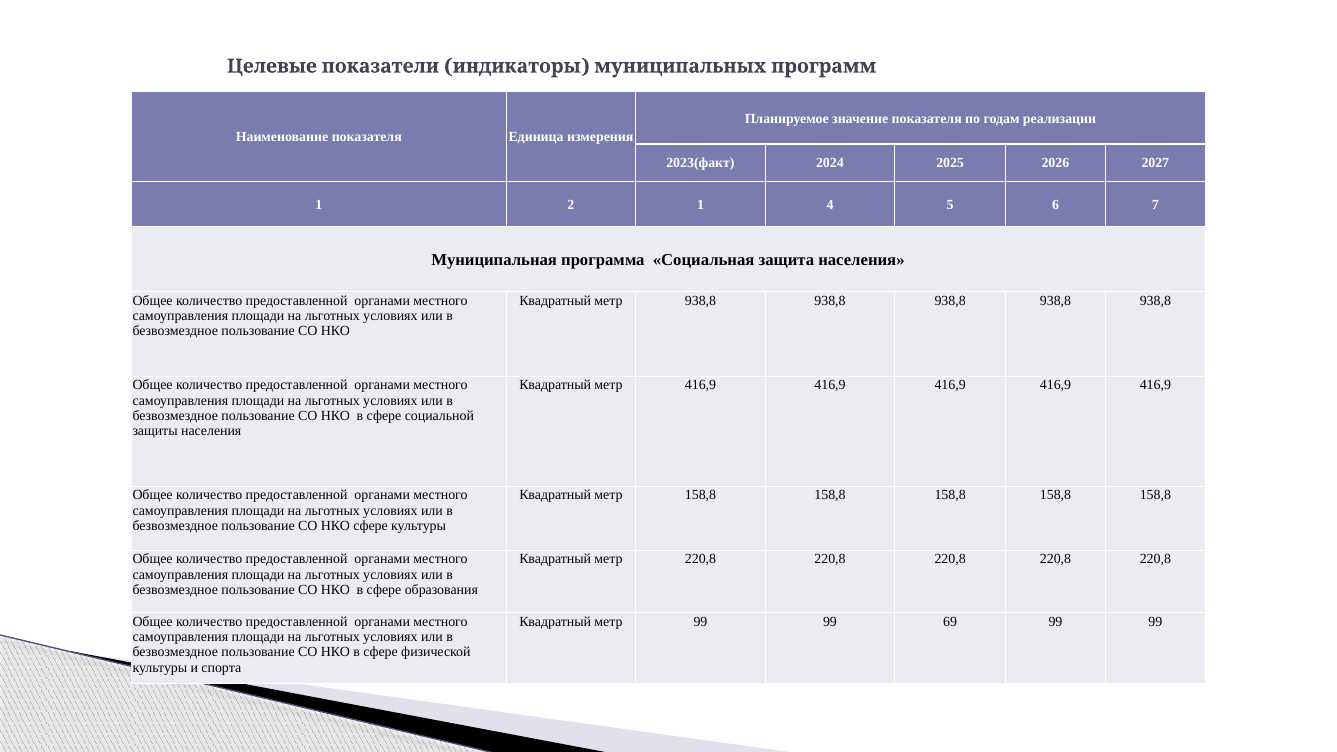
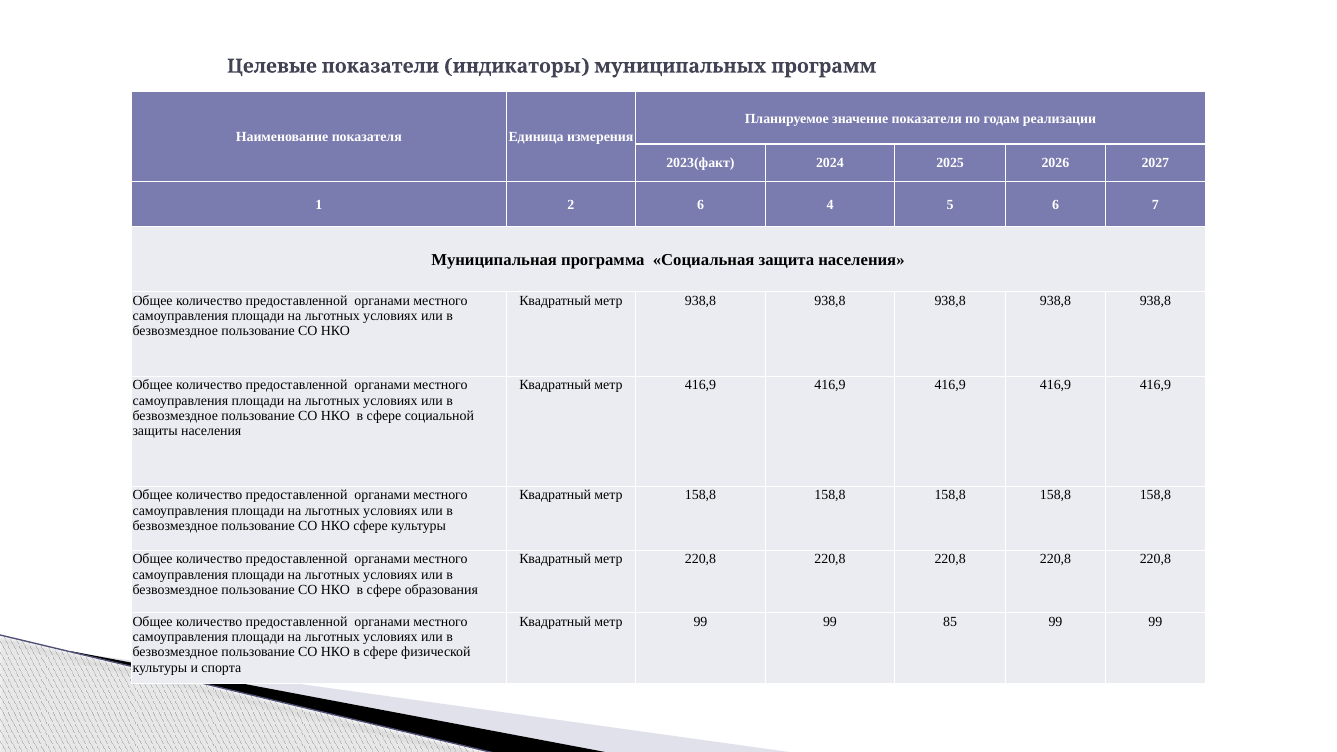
2 1: 1 -> 6 (701, 204)
69: 69 -> 85 (950, 622)
